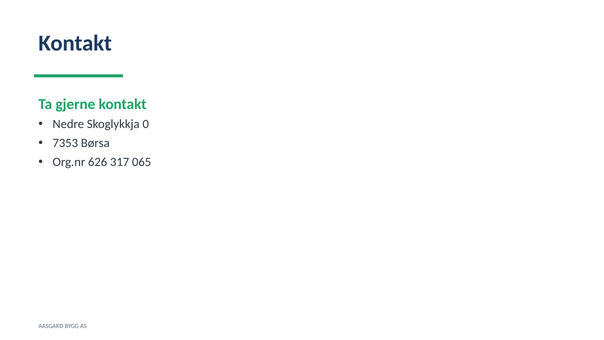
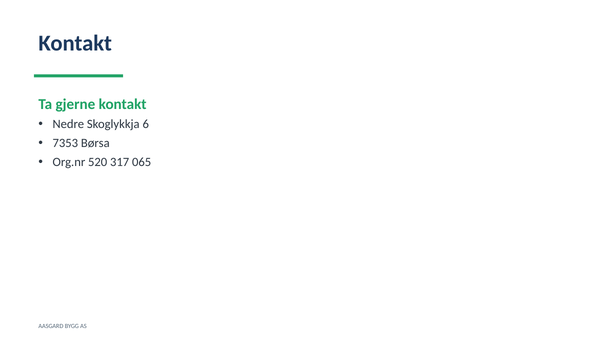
0: 0 -> 6 (146, 124)
626: 626 -> 520 (98, 162)
